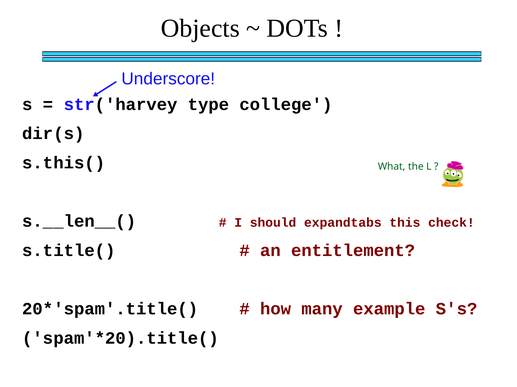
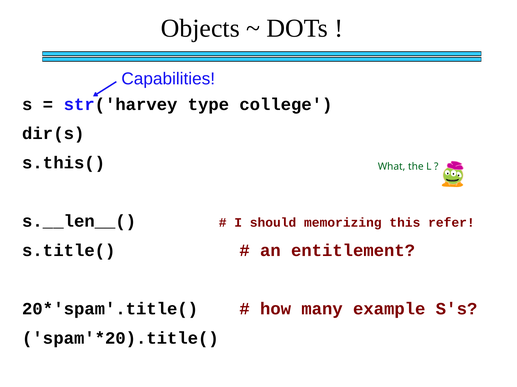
Underscore: Underscore -> Capabilities (168, 79)
expandtabs: expandtabs -> memorizing (343, 223)
check: check -> refer (451, 223)
